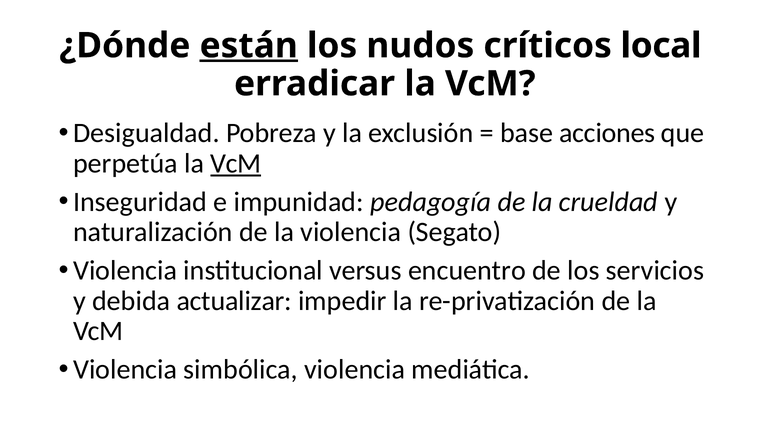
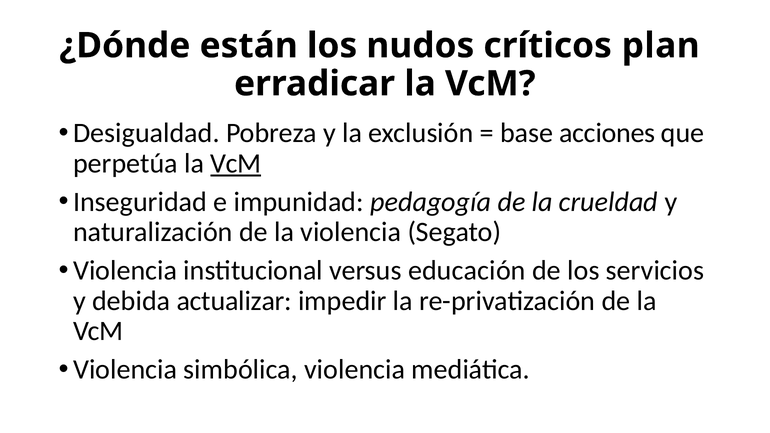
están underline: present -> none (249, 46)
local: local -> plan (661, 46)
encuentro: encuentro -> educación (467, 271)
